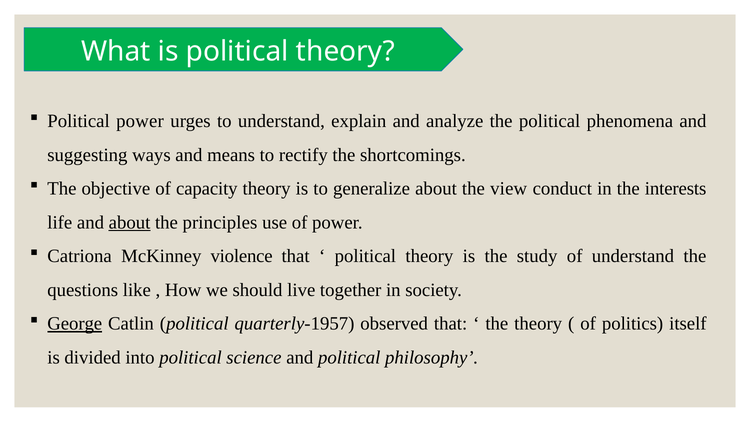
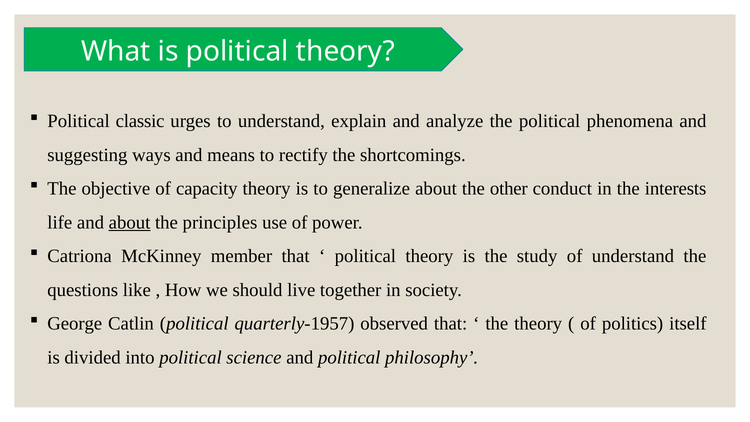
Political power: power -> classic (140, 121)
view: view -> other (509, 189)
violence: violence -> member (241, 256)
George underline: present -> none (75, 324)
